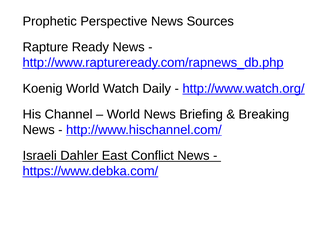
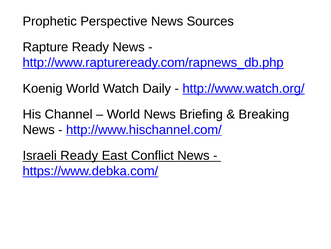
Israeli Dahler: Dahler -> Ready (79, 155)
